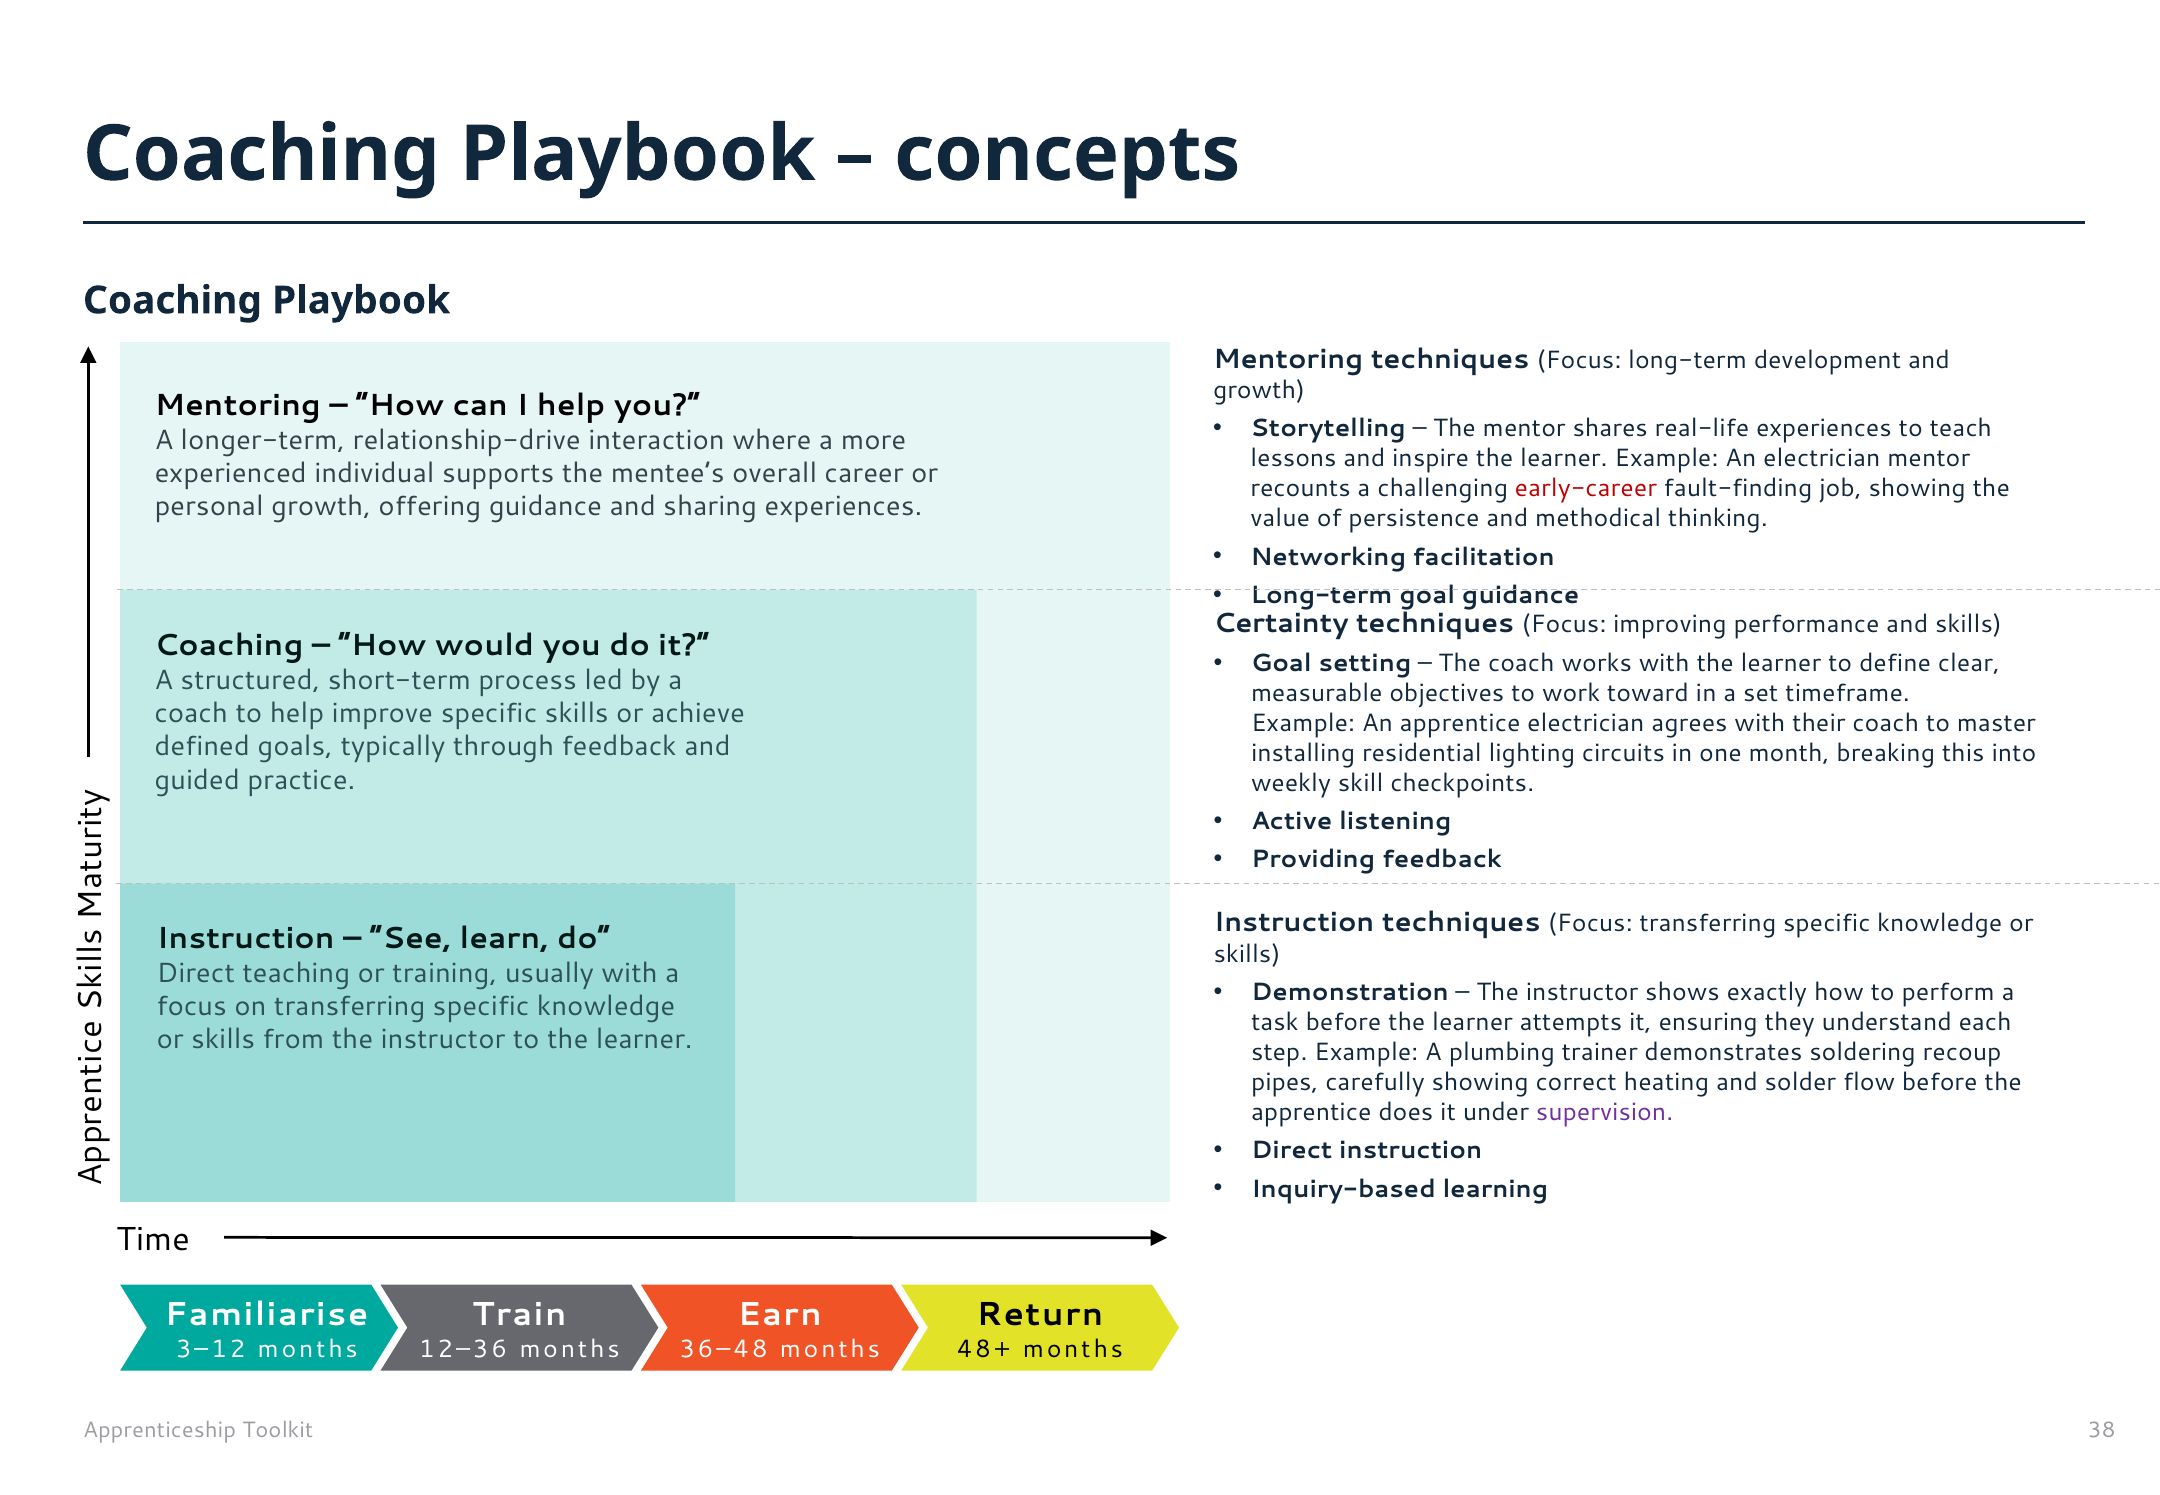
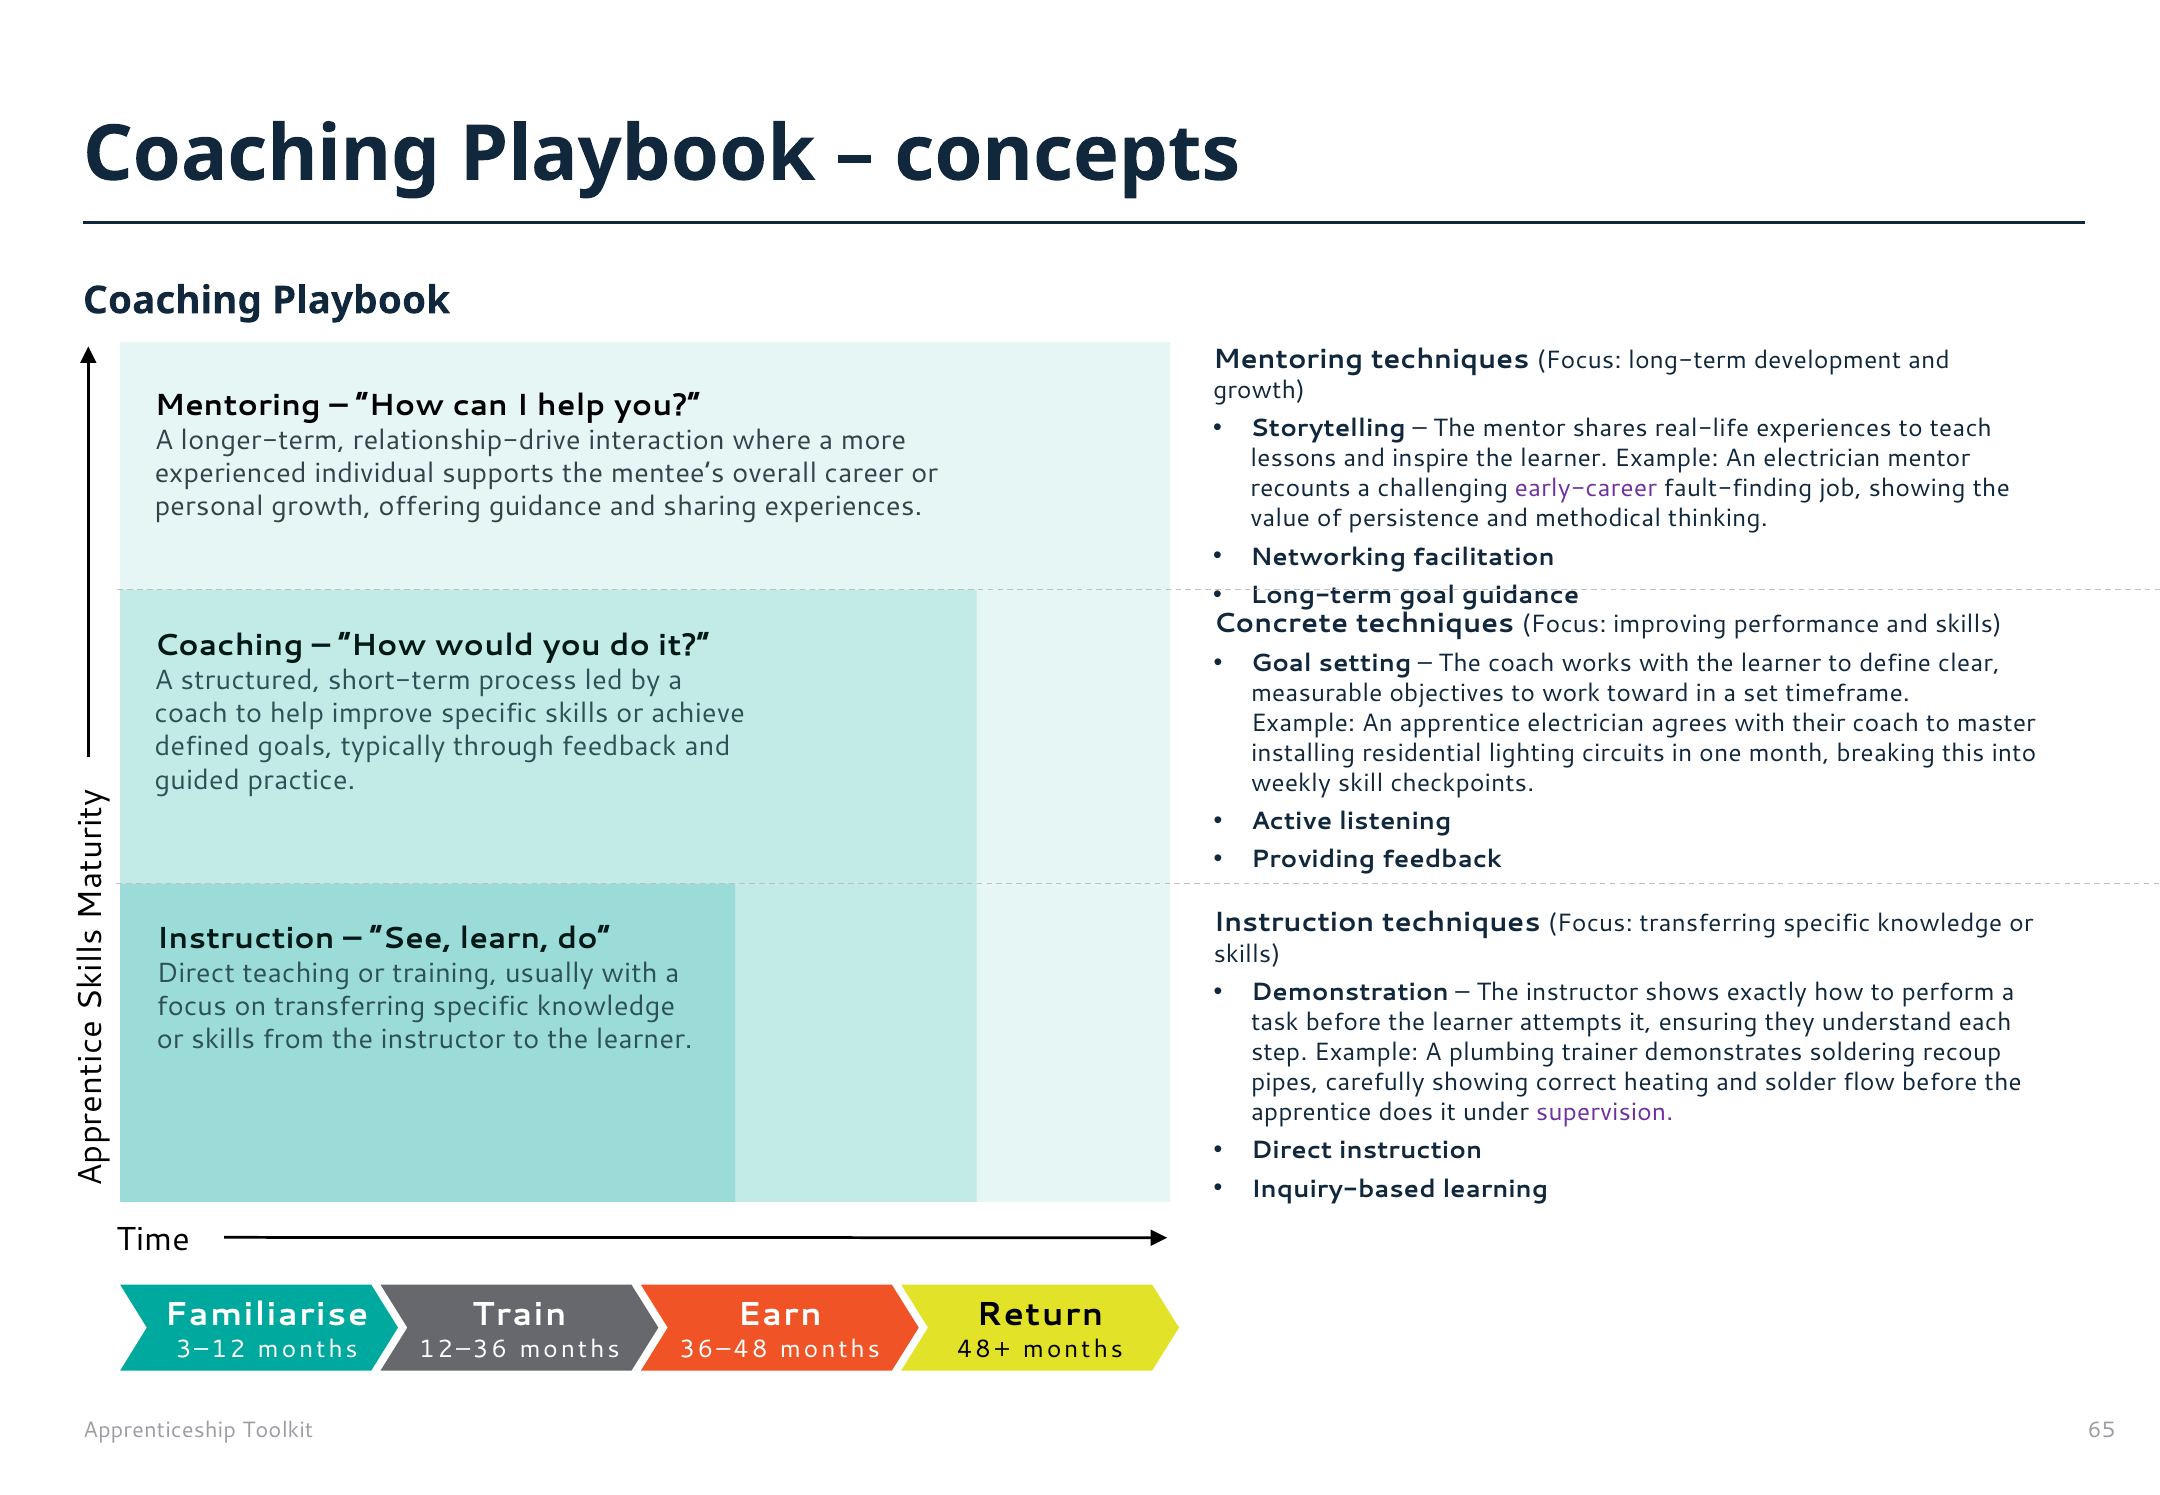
early-career colour: red -> purple (1586, 489)
Certainty: Certainty -> Concrete (1281, 624)
38: 38 -> 65 (2102, 1431)
